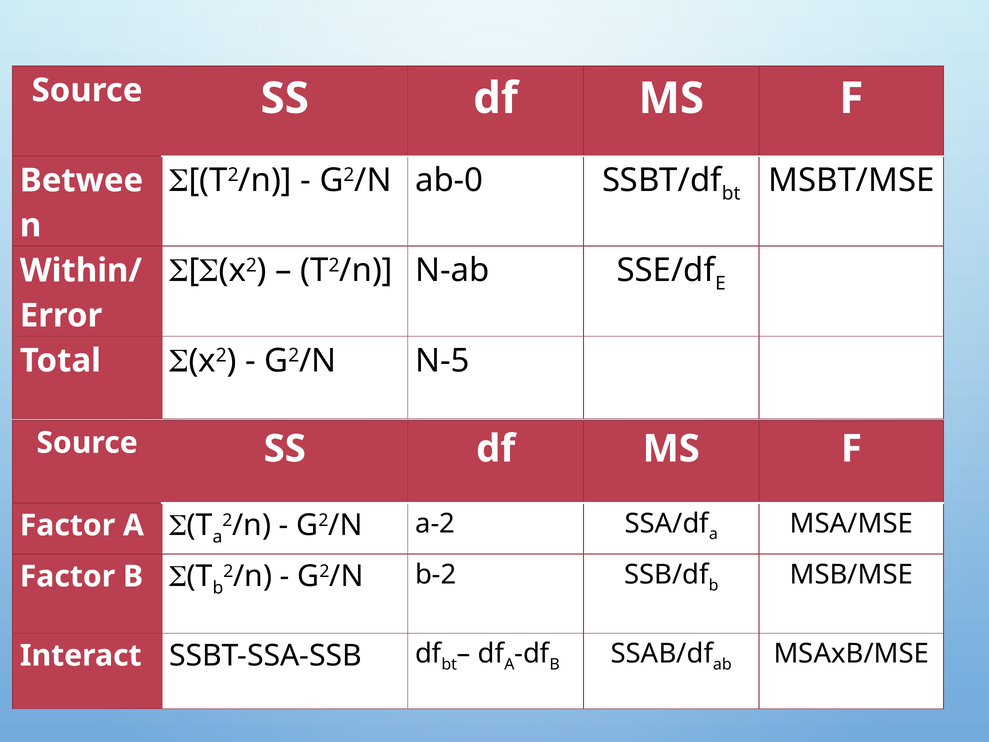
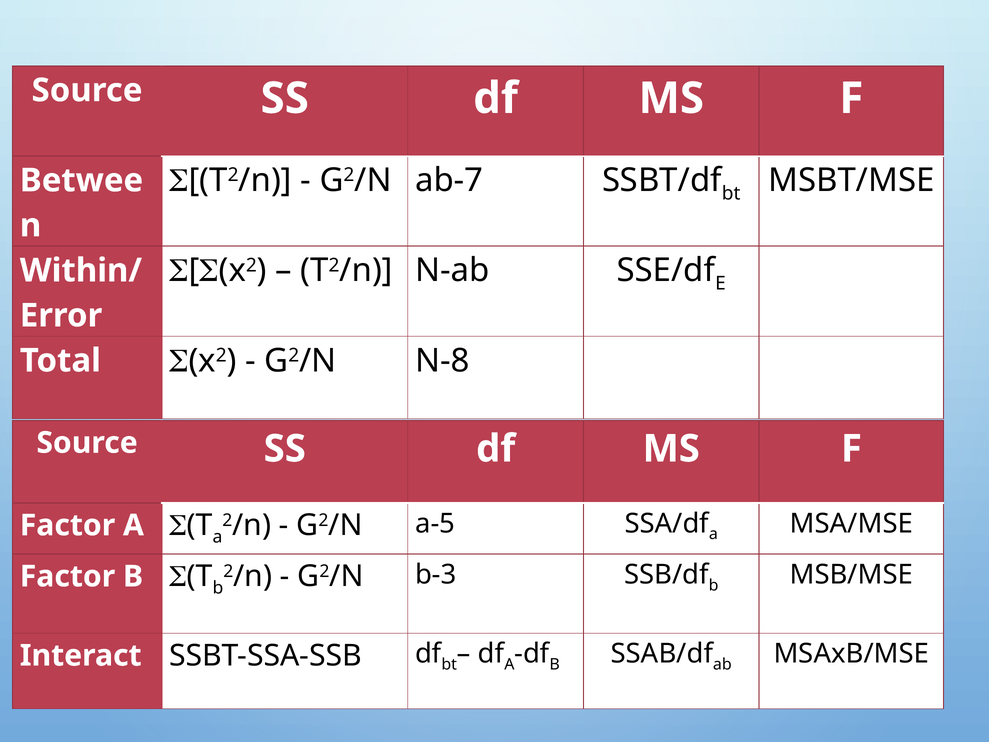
ab-0: ab-0 -> ab-7 (449, 180)
N-5: N-5 -> N-8 (442, 360)
a-2: a-2 -> a-5 (435, 523)
b-2: b-2 -> b-3 (436, 574)
